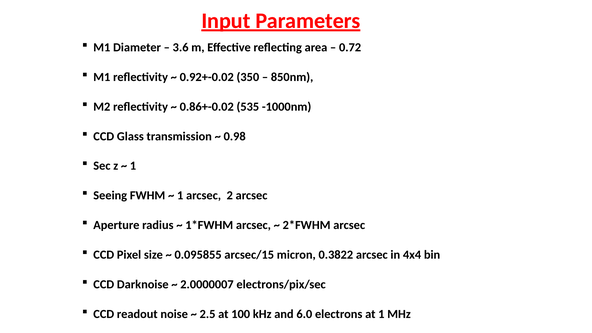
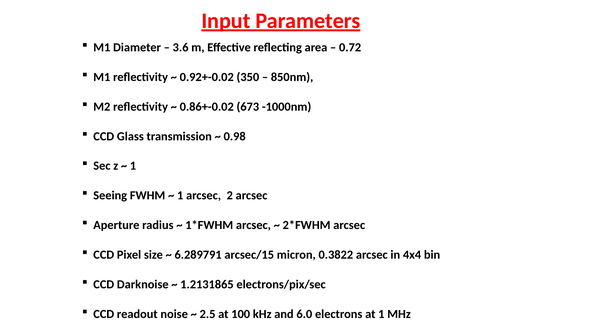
535: 535 -> 673 (248, 107)
0.095855: 0.095855 -> 6.289791 (198, 255)
2.0000007: 2.0000007 -> 1.2131865 (207, 284)
